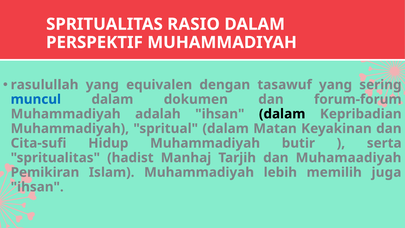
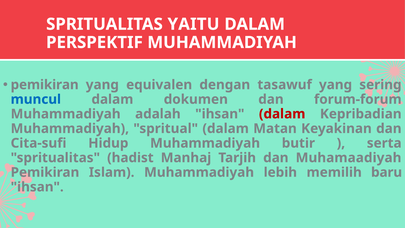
RASIO: RASIO -> YAITU (193, 24)
rasulullah: rasulullah -> pemikiran (45, 85)
dalam colour: black -> red (282, 114)
juga: juga -> baru (387, 172)
